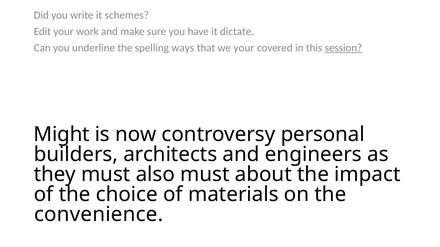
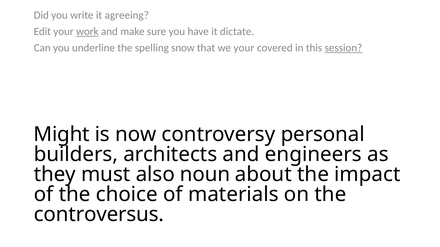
schemes: schemes -> agreeing (127, 15)
work underline: none -> present (87, 32)
ways: ways -> snow (183, 48)
also must: must -> noun (205, 175)
convenience: convenience -> controversus (99, 215)
